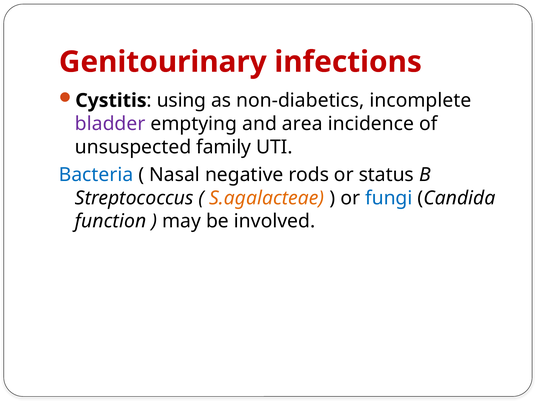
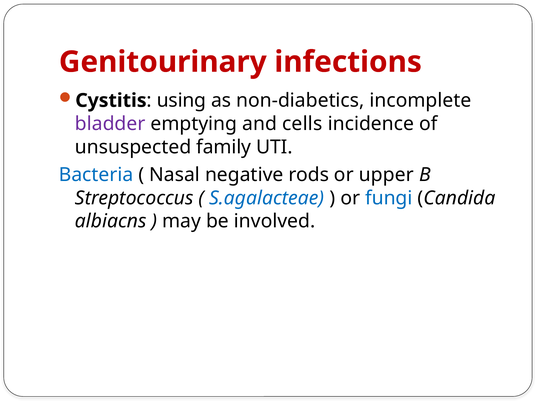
area: area -> cells (302, 124)
status: status -> upper (386, 175)
S.agalacteae colour: orange -> blue (267, 198)
function: function -> albiacns (111, 221)
